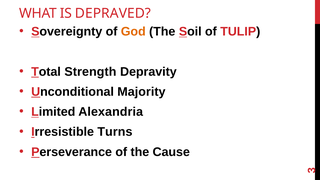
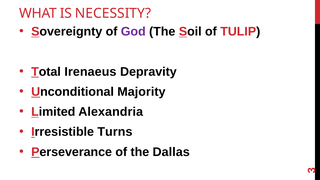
DEPRAVED: DEPRAVED -> NECESSITY (113, 13)
God colour: orange -> purple (133, 32)
Strength: Strength -> Irenaeus (90, 72)
Cause: Cause -> Dallas (171, 152)
